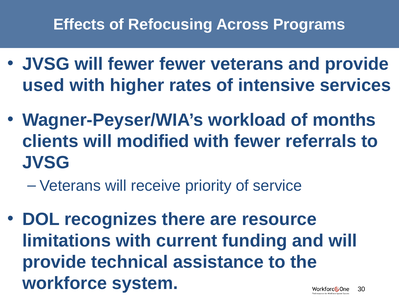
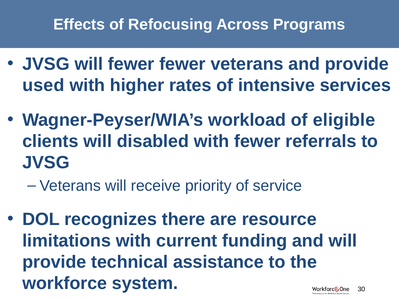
months: months -> eligible (344, 120)
modified: modified -> disabled (153, 141)
